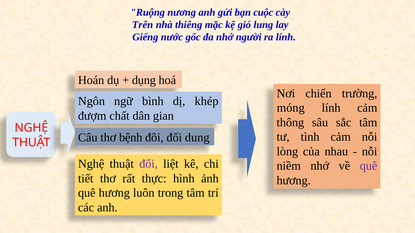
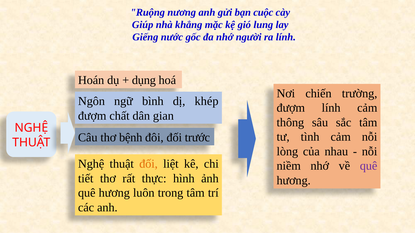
Trên: Trên -> Giúp (143, 25)
thiêng: thiêng -> khẳng (189, 25)
móng: móng -> đượm (291, 108)
dung: dung -> trước (197, 138)
đối colour: purple -> orange (148, 164)
